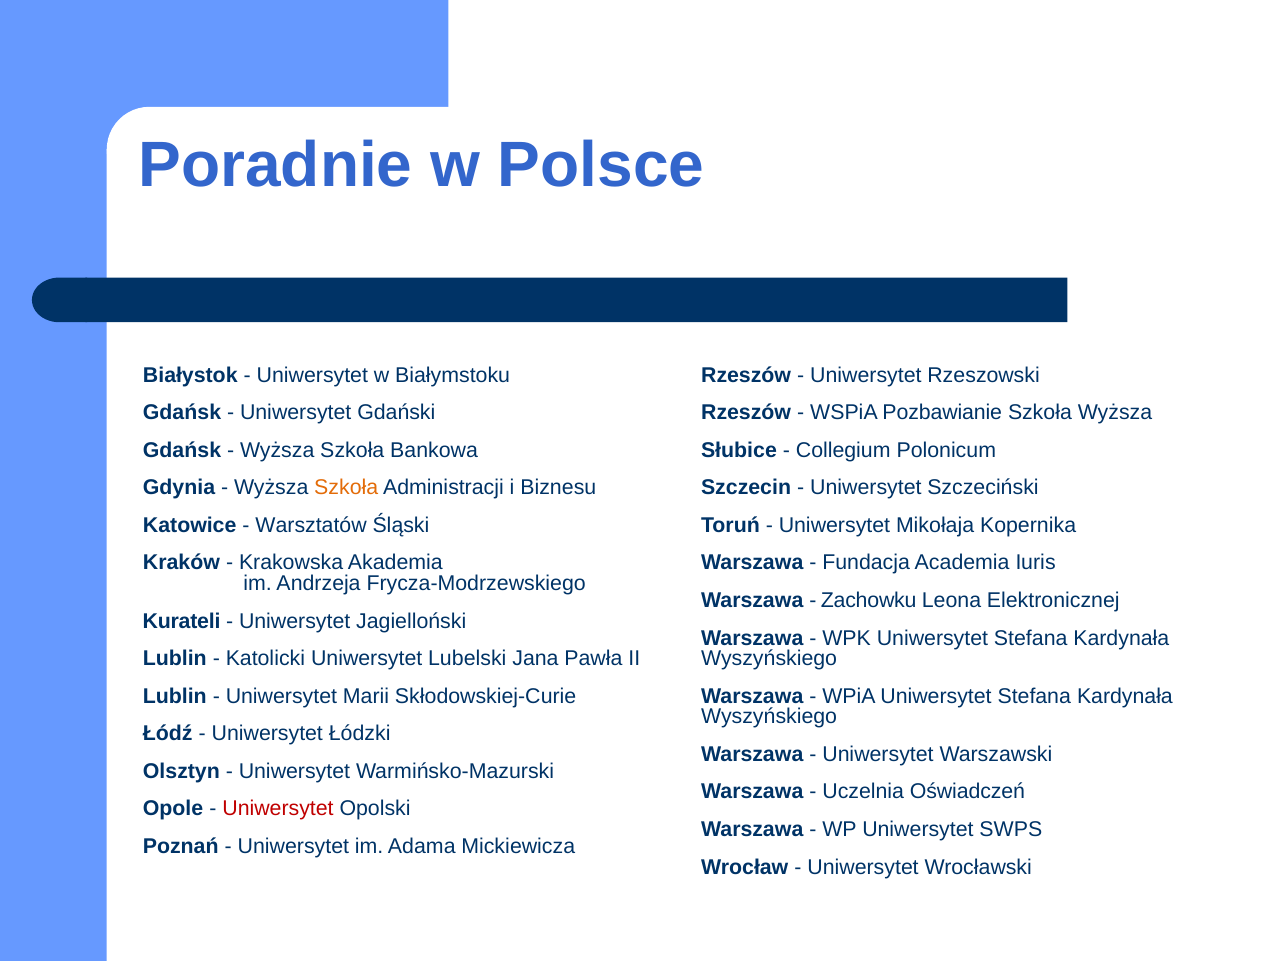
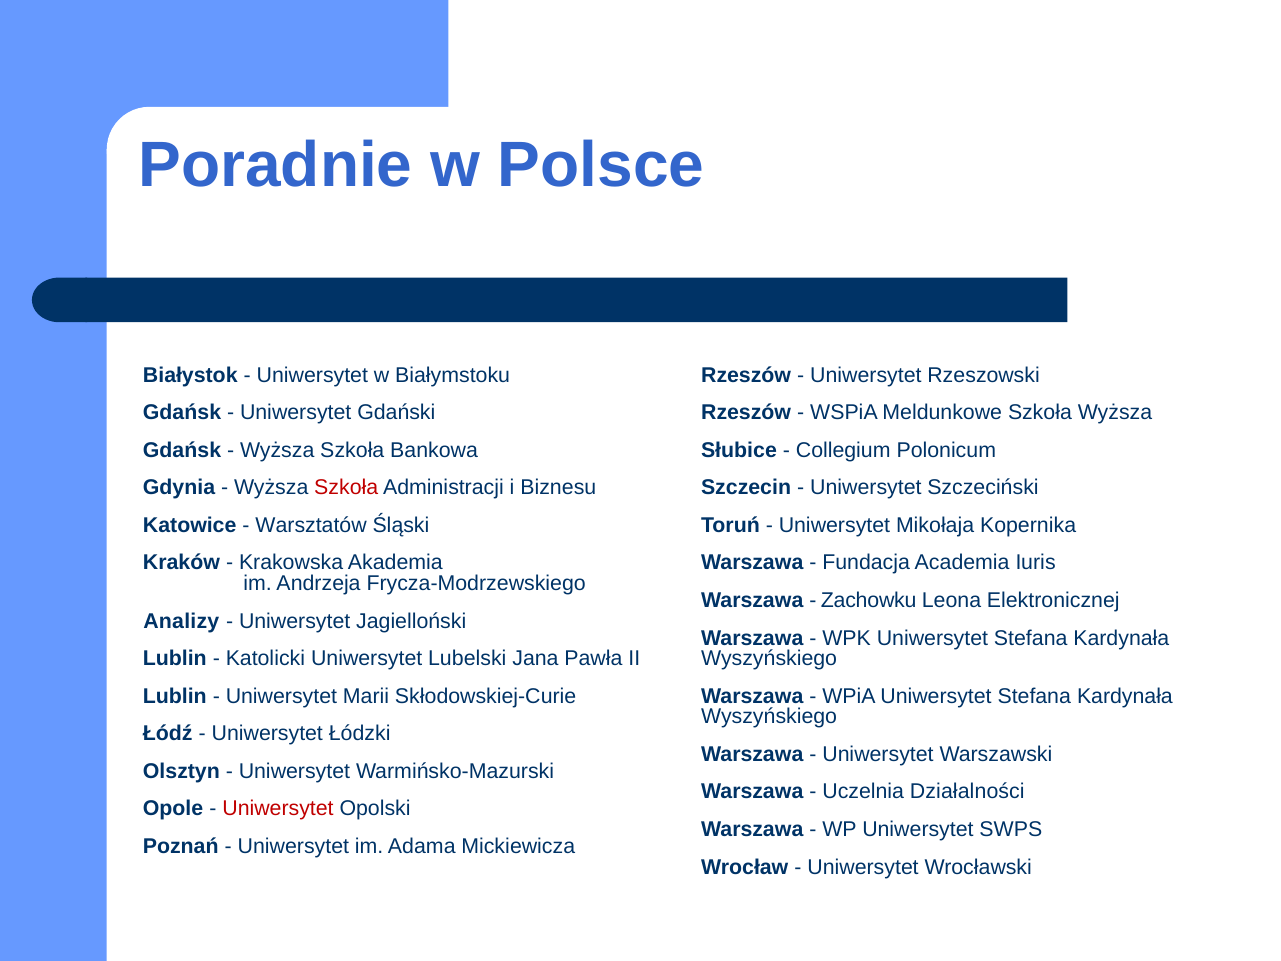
Pozbawianie: Pozbawianie -> Meldunkowe (942, 413)
Szkoła colour: orange -> red (346, 488)
Kurateli: Kurateli -> Analizy (181, 621)
Oświadczeń: Oświadczeń -> Działalności (967, 792)
